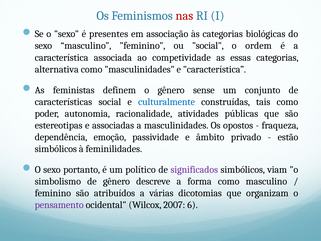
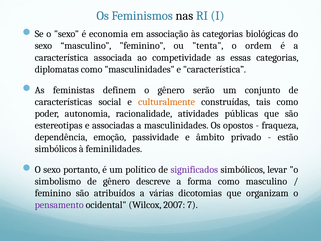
nas colour: red -> black (184, 16)
presentes: presentes -> economia (109, 34)
ou social: social -> tenta (208, 46)
alternativa: alternativa -> diplomatas (57, 69)
sense: sense -> serão (204, 90)
culturalmente colour: blue -> orange (167, 102)
viam: viam -> levar (277, 169)
6: 6 -> 7 (193, 205)
